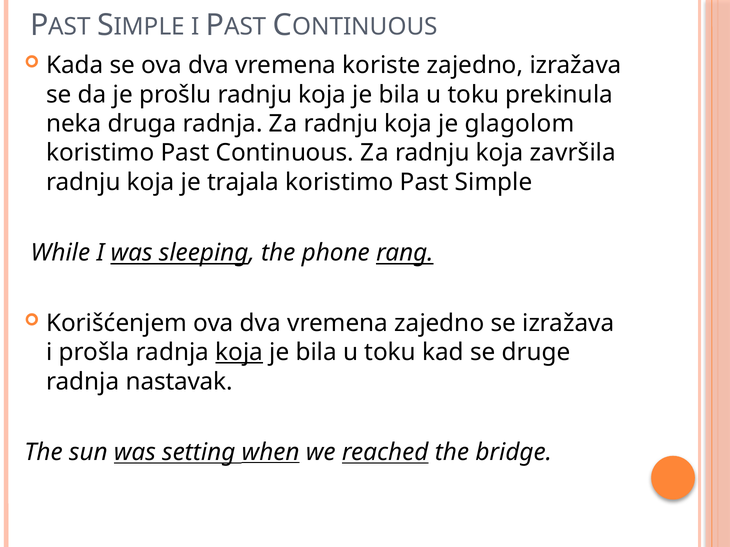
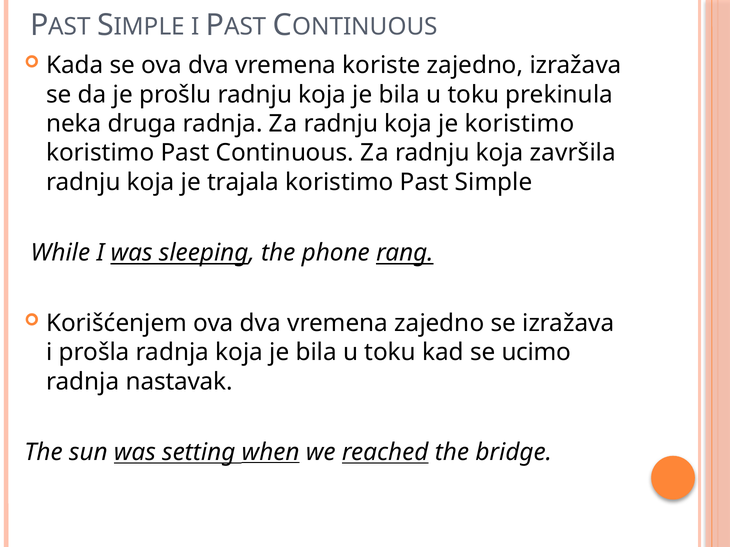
je glagolom: glagolom -> koristimo (520, 124)
koja underline: present -> none (239, 353)
druge: druge -> ucimo (536, 353)
